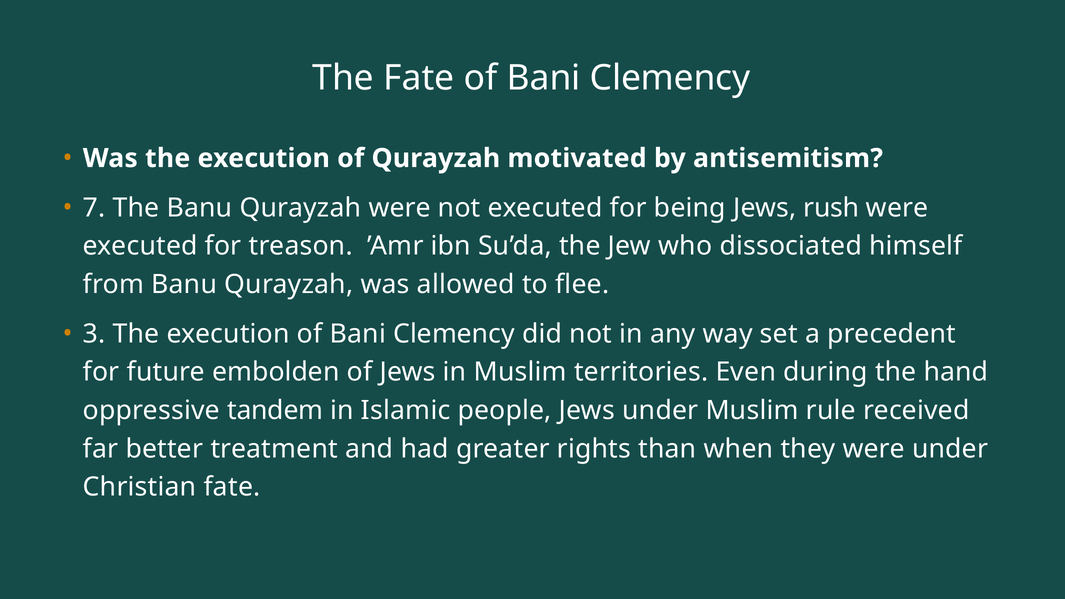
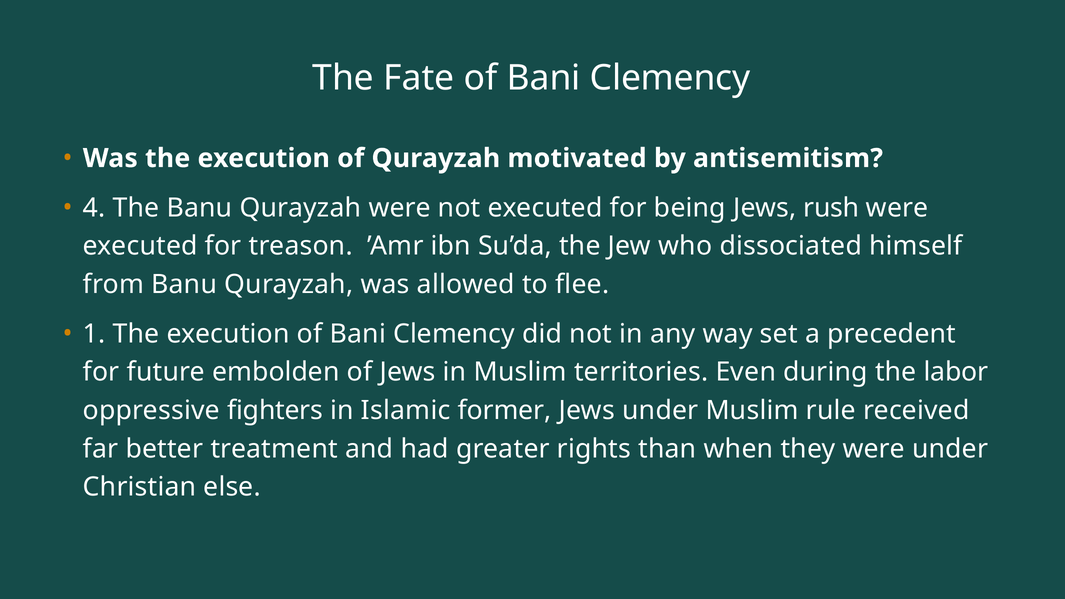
7: 7 -> 4 (94, 208)
3: 3 -> 1 (94, 334)
hand: hand -> labor (956, 372)
tandem: tandem -> fighters (275, 411)
people: people -> former (505, 411)
Christian fate: fate -> else (232, 487)
